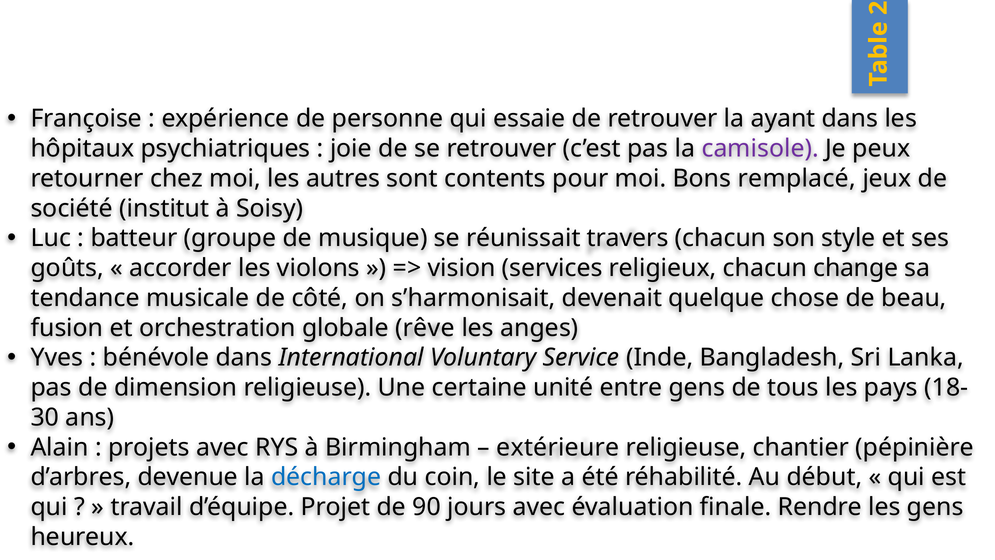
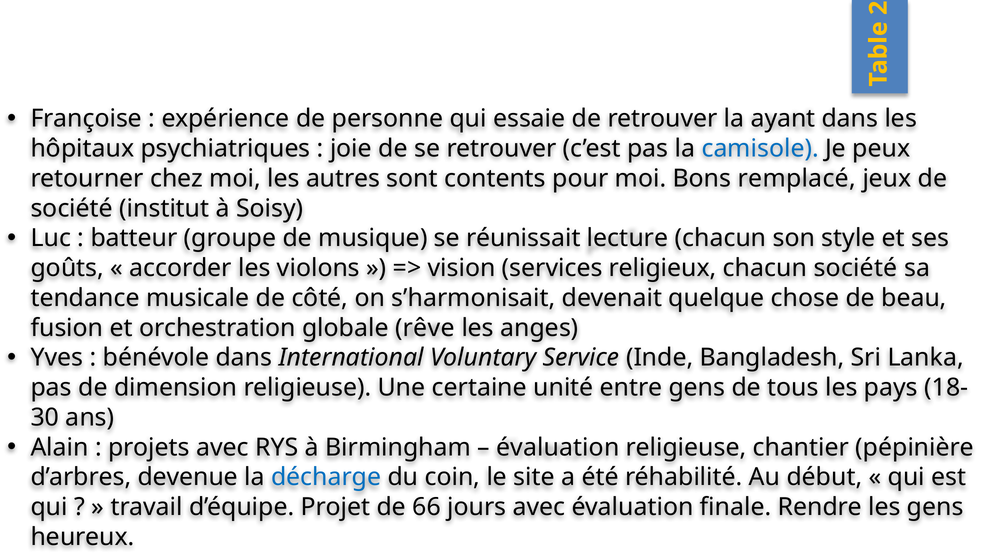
camisole colour: purple -> blue (760, 149)
travers: travers -> lecture (628, 238)
chacun change: change -> société (856, 268)
extérieure: extérieure -> évaluation (558, 447)
90: 90 -> 66 (427, 507)
